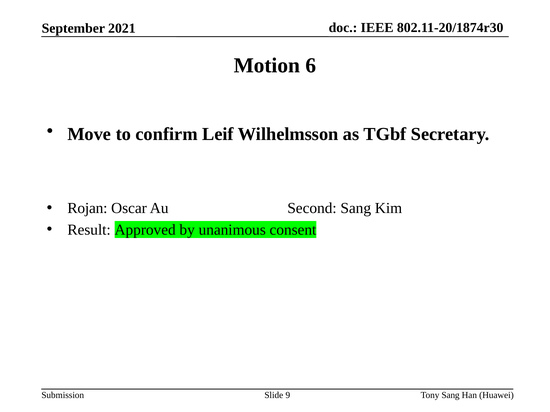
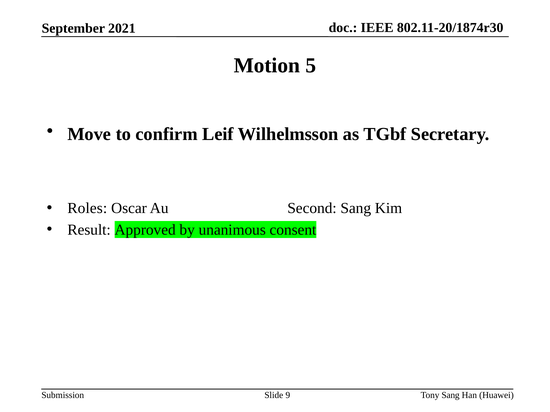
6: 6 -> 5 (311, 66)
Rojan: Rojan -> Roles (87, 209)
